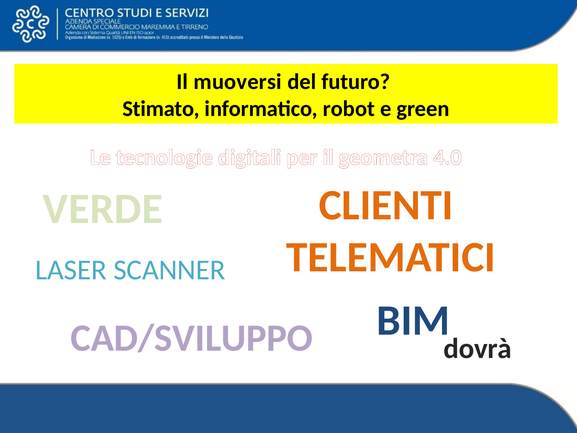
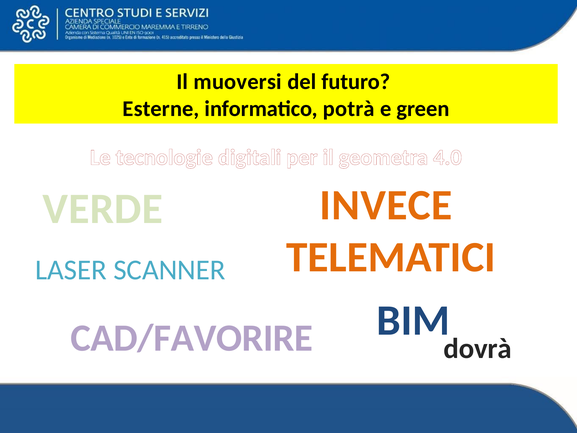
Stimato: Stimato -> Esterne (161, 109)
robot: robot -> potrà (349, 109)
CLIENTI: CLIENTI -> INVECE (386, 205)
CAD/SVILUPPO: CAD/SVILUPPO -> CAD/FAVORIRE (192, 338)
